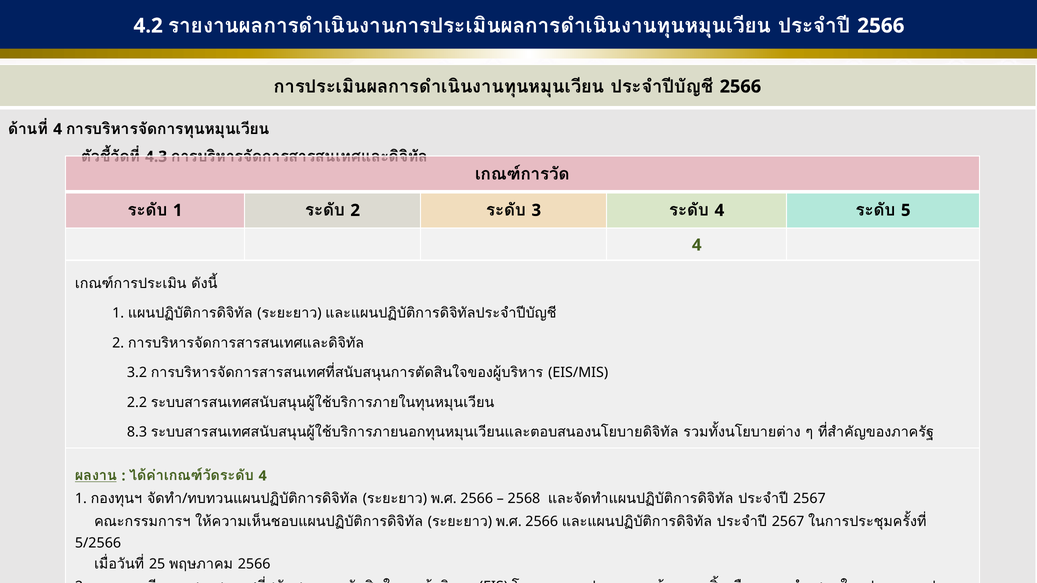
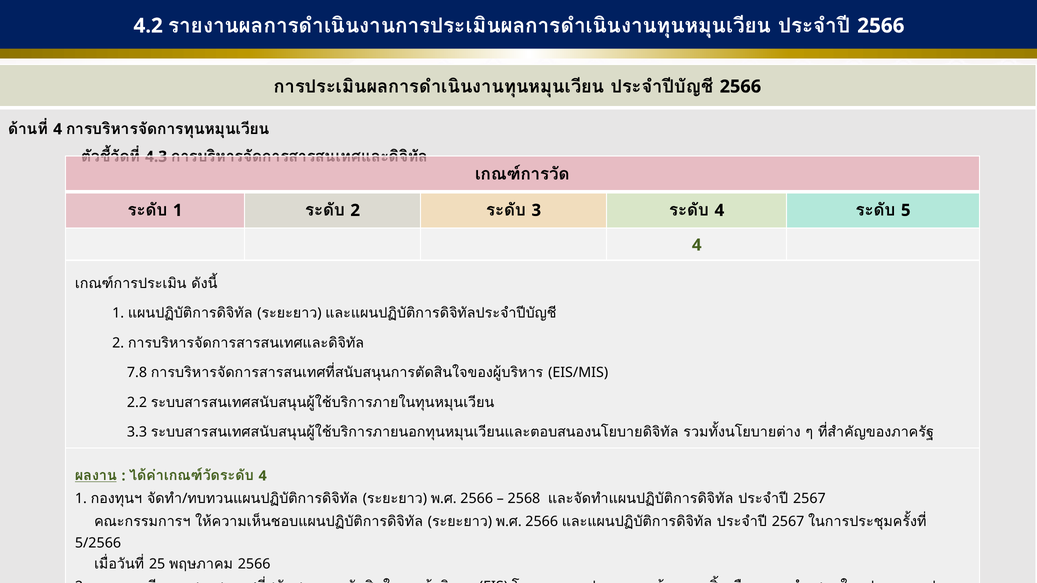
3.2: 3.2 -> 7.8 (137, 373)
8.3: 8.3 -> 3.3 (137, 432)
